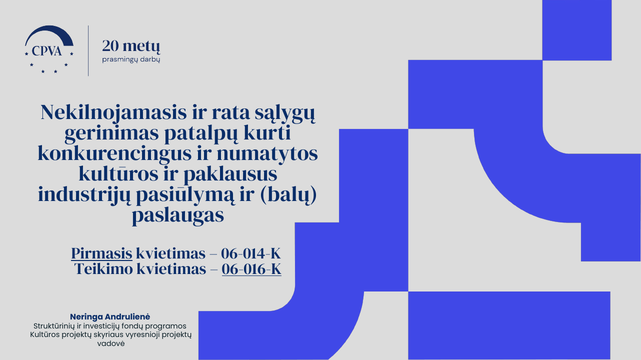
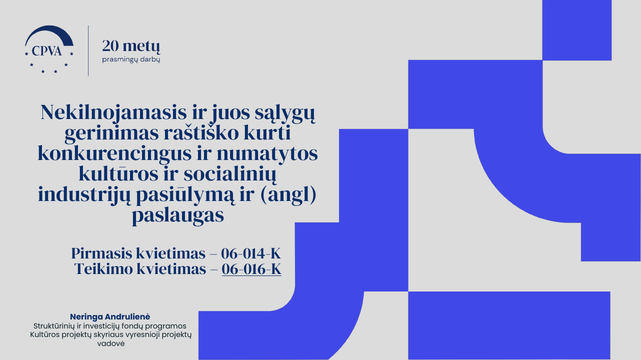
rata: rata -> juos (231, 113)
patalpų: patalpų -> raštiško (201, 133)
paklausus: paklausus -> socialinių (230, 174)
balų: balų -> angl (289, 195)
Pirmasis underline: present -> none (102, 254)
